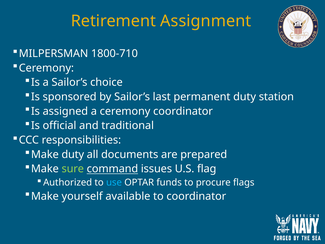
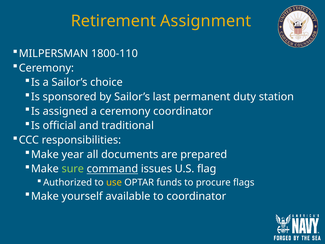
1800-710: 1800-710 -> 1800-110 (114, 53)
Make duty: duty -> year (73, 154)
use colour: light blue -> yellow (114, 182)
